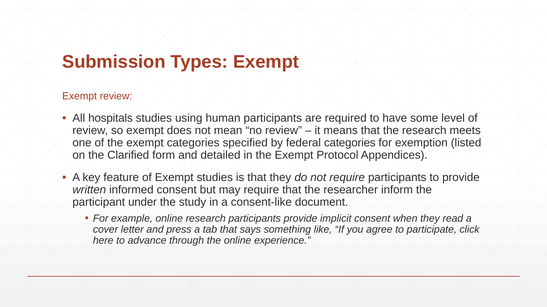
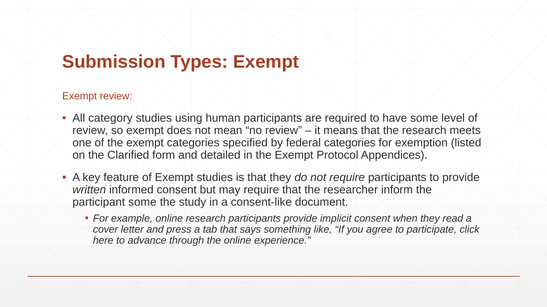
hospitals: hospitals -> category (110, 118)
participant under: under -> some (142, 203)
